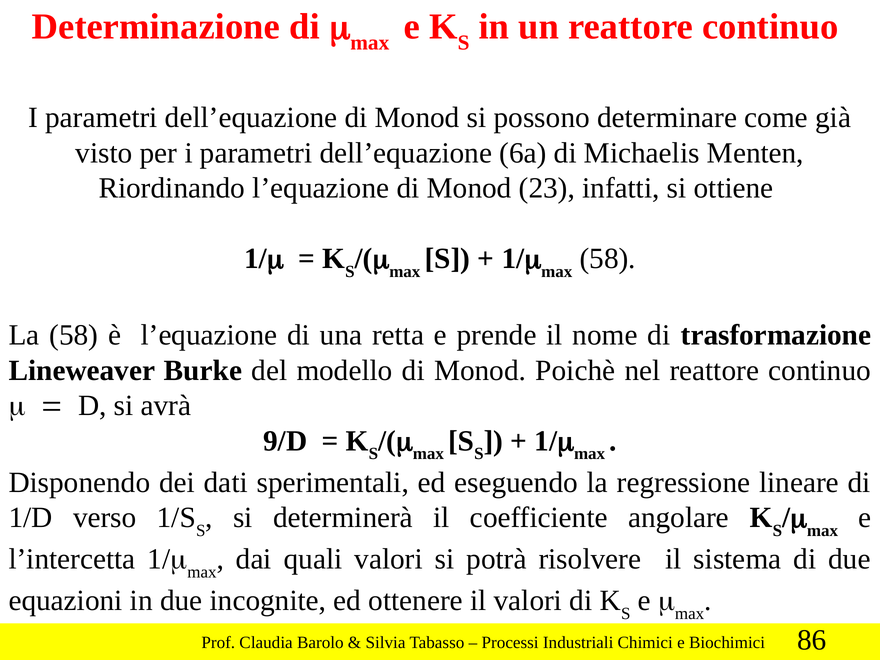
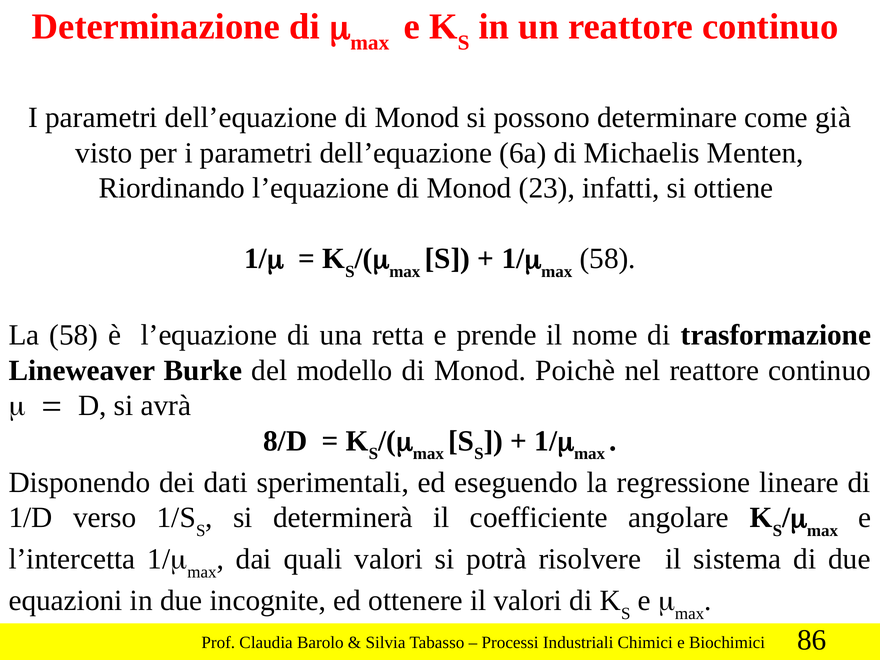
9/D: 9/D -> 8/D (285, 441)
